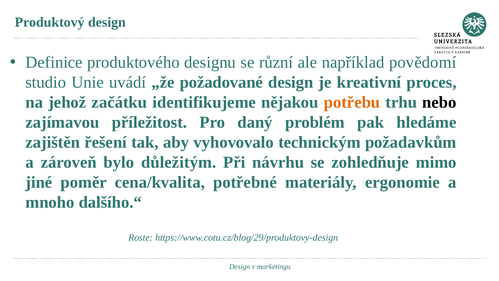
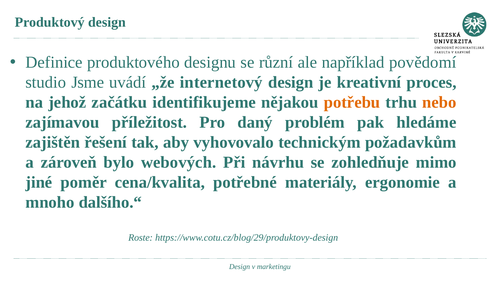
Unie: Unie -> Jsme (88, 82)
požadované: požadované -> internetový (221, 82)
nebo colour: black -> orange (439, 102)
důležitým: důležitým -> webových (179, 162)
